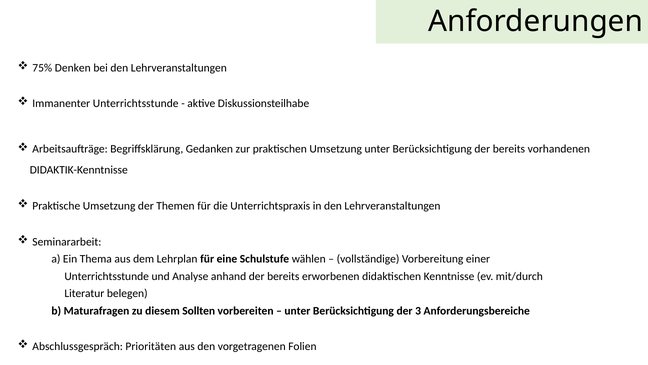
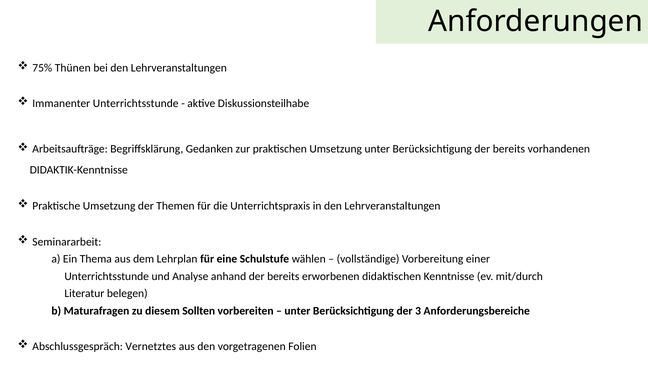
Denken: Denken -> Thünen (73, 68)
Prioritäten: Prioritäten -> Vernetztes (151, 346)
